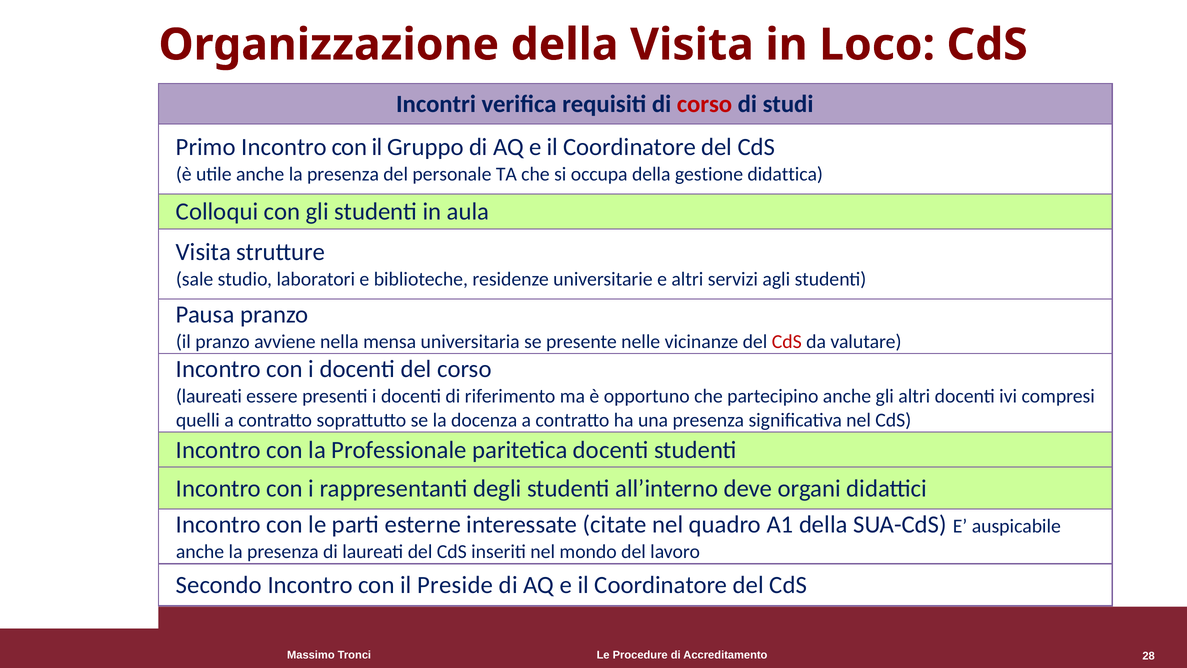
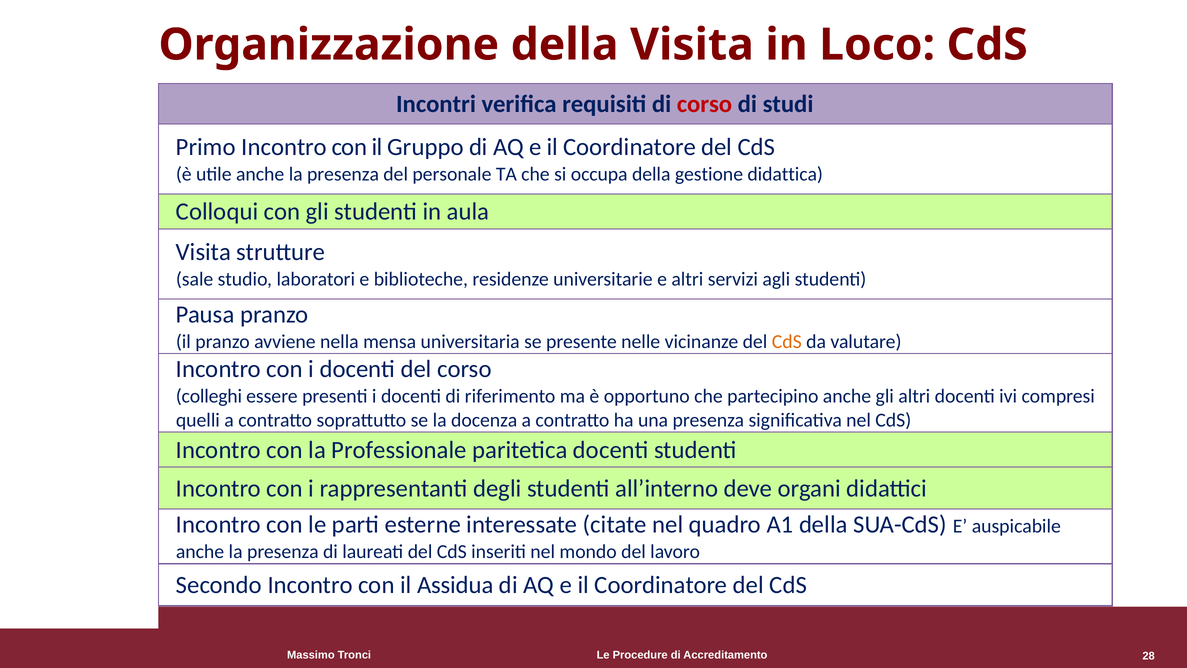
CdS colour: red -> orange (787, 341)
laureati: laureati -> colleghi (209, 396)
Preside: Preside -> Assidua (455, 585)
